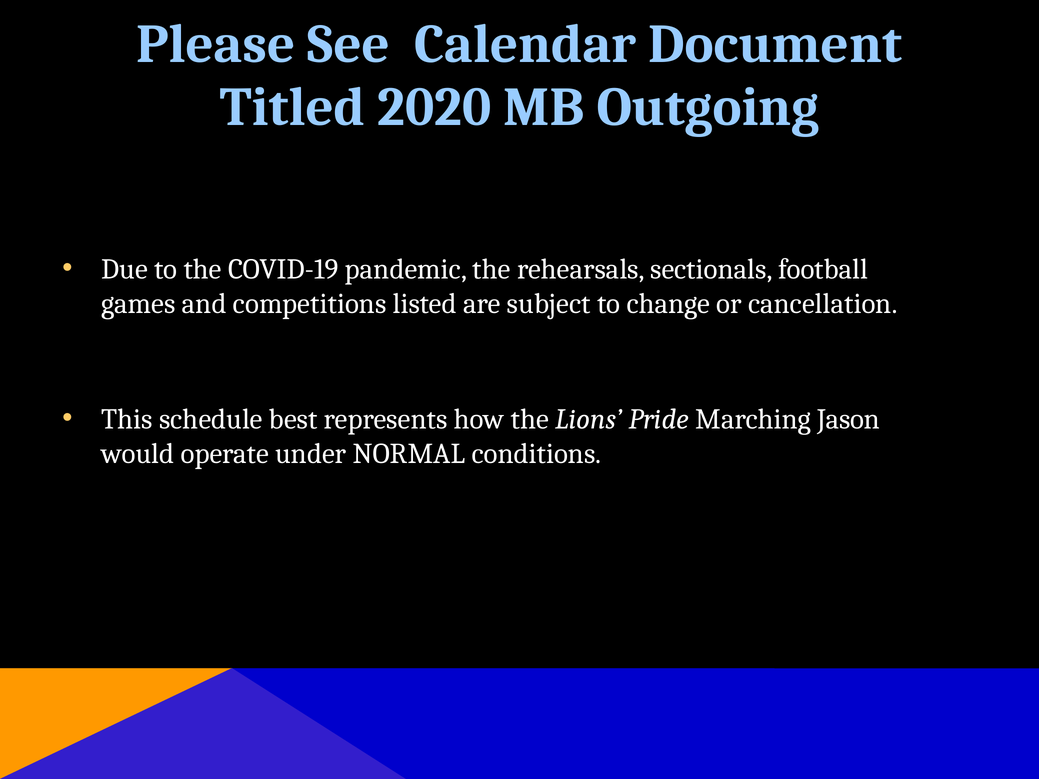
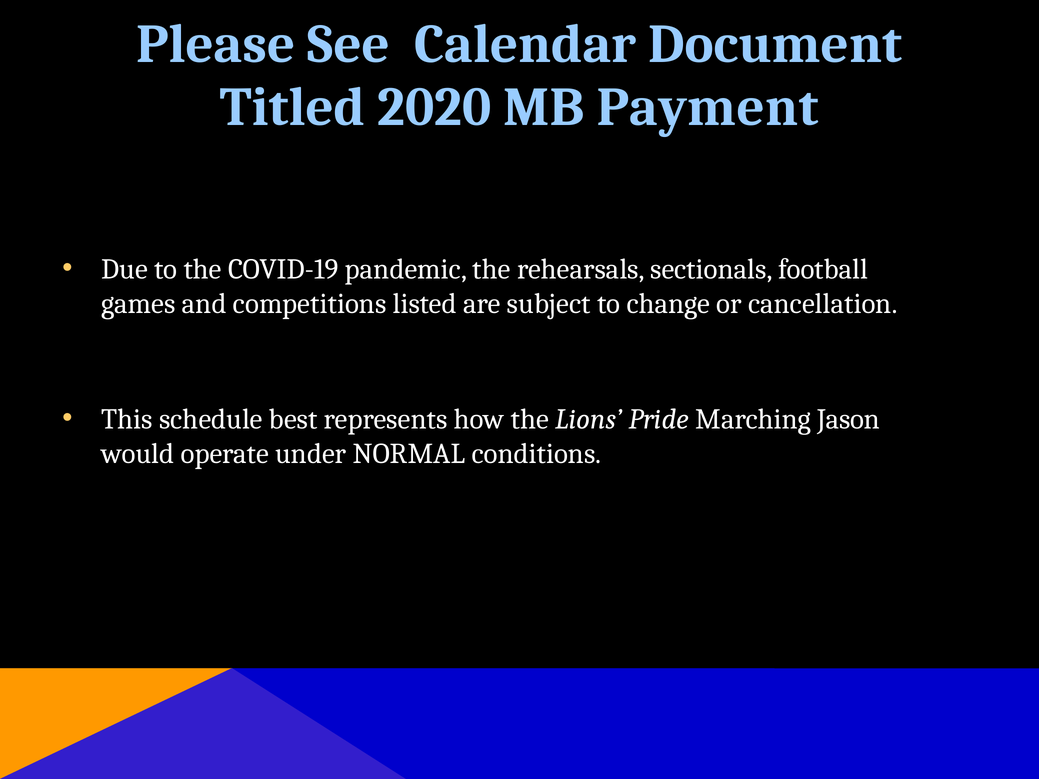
Outgoing: Outgoing -> Payment (708, 107)
